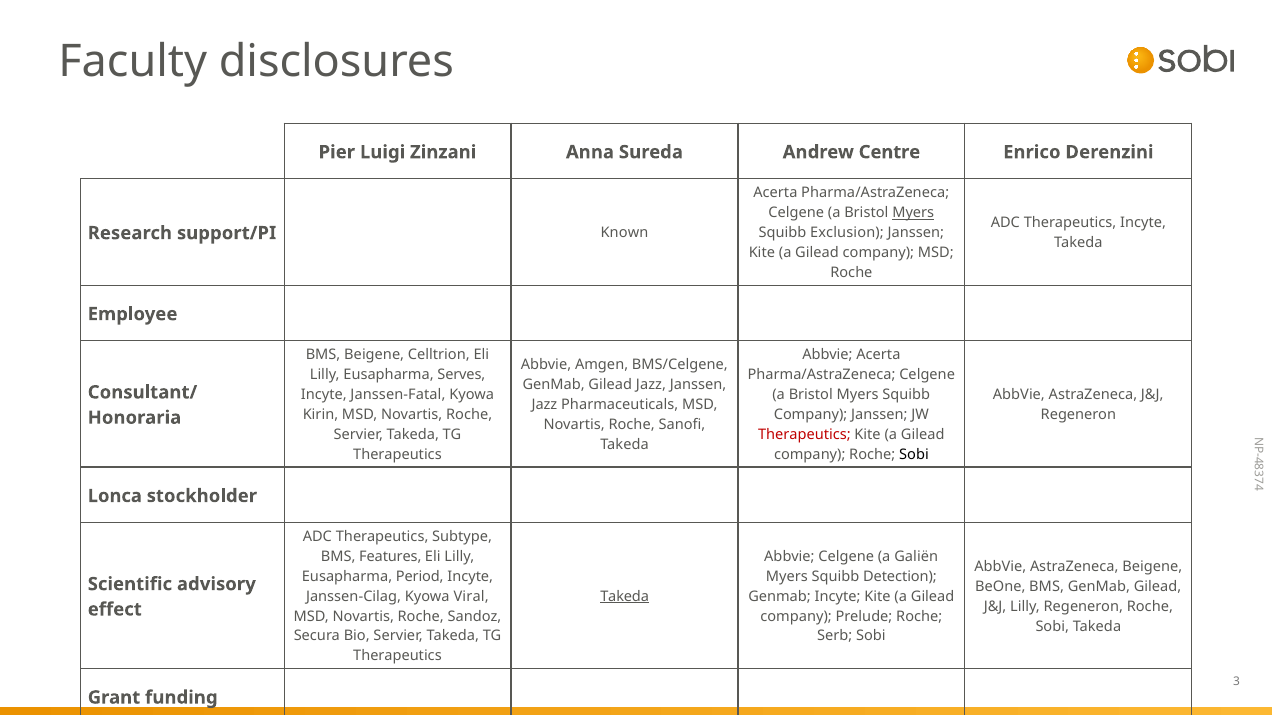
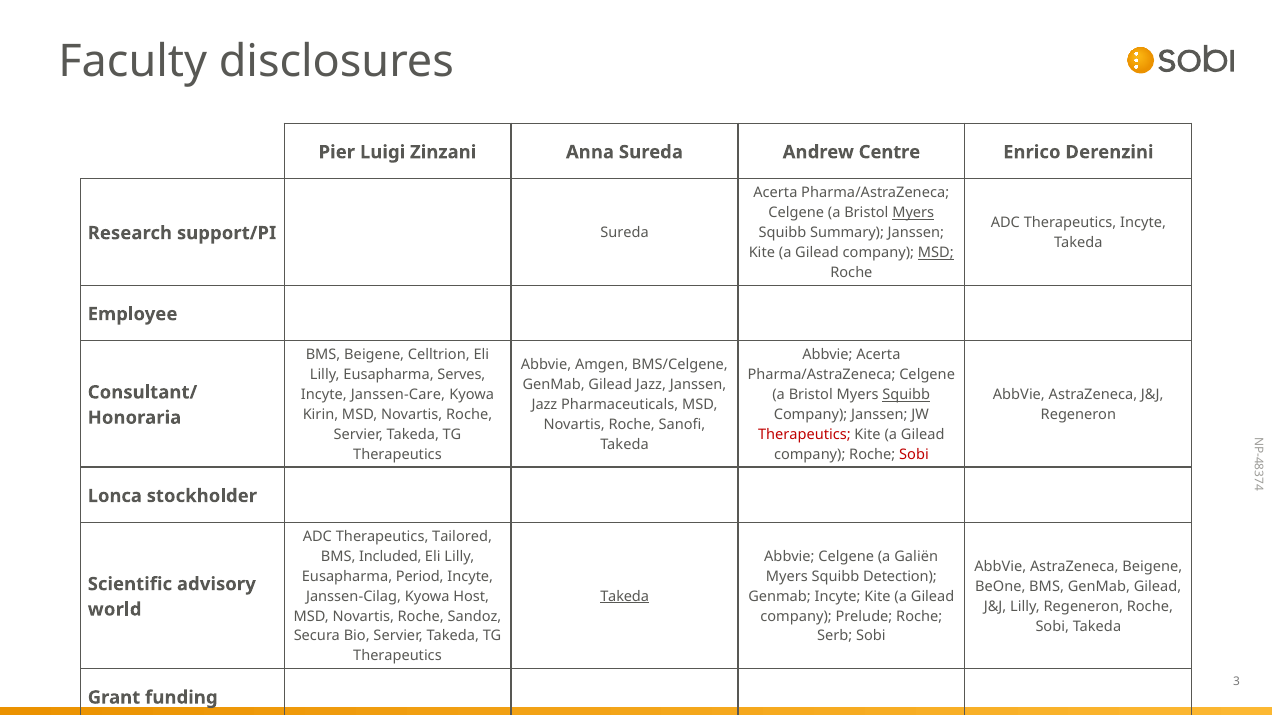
Exclusion: Exclusion -> Summary (847, 233)
support/PI Known: Known -> Sureda (625, 233)
MSD underline: none -> present (936, 253)
Janssen-Fatal: Janssen-Fatal -> Janssen-Care (398, 395)
Squibb underline: none -> present (906, 395)
Sobi colour: black -> red (914, 455)
Subtype: Subtype -> Tailored (462, 537)
Features: Features -> Included (390, 557)
Viral: Viral -> Host (471, 597)
effect: effect -> world (115, 610)
